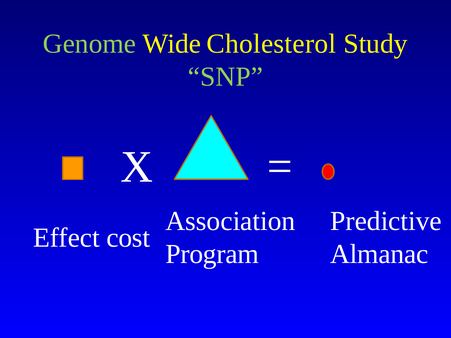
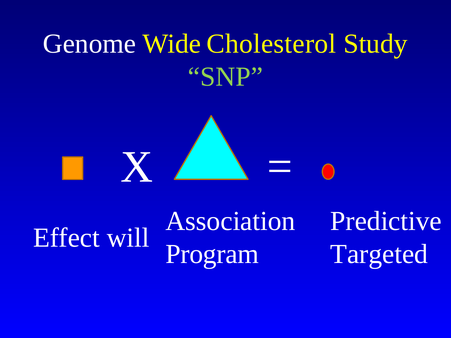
Genome colour: light green -> white (89, 44)
cost: cost -> will (128, 238)
Almanac: Almanac -> Targeted (379, 254)
